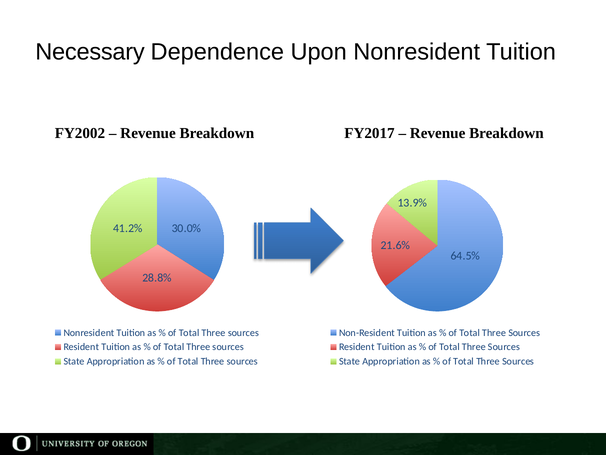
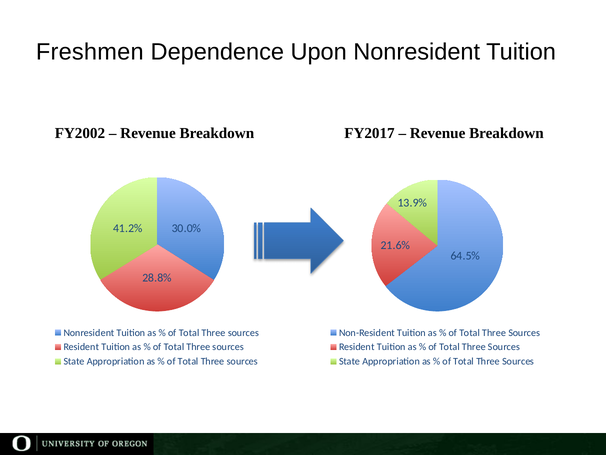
Necessary: Necessary -> Freshmen (90, 52)
